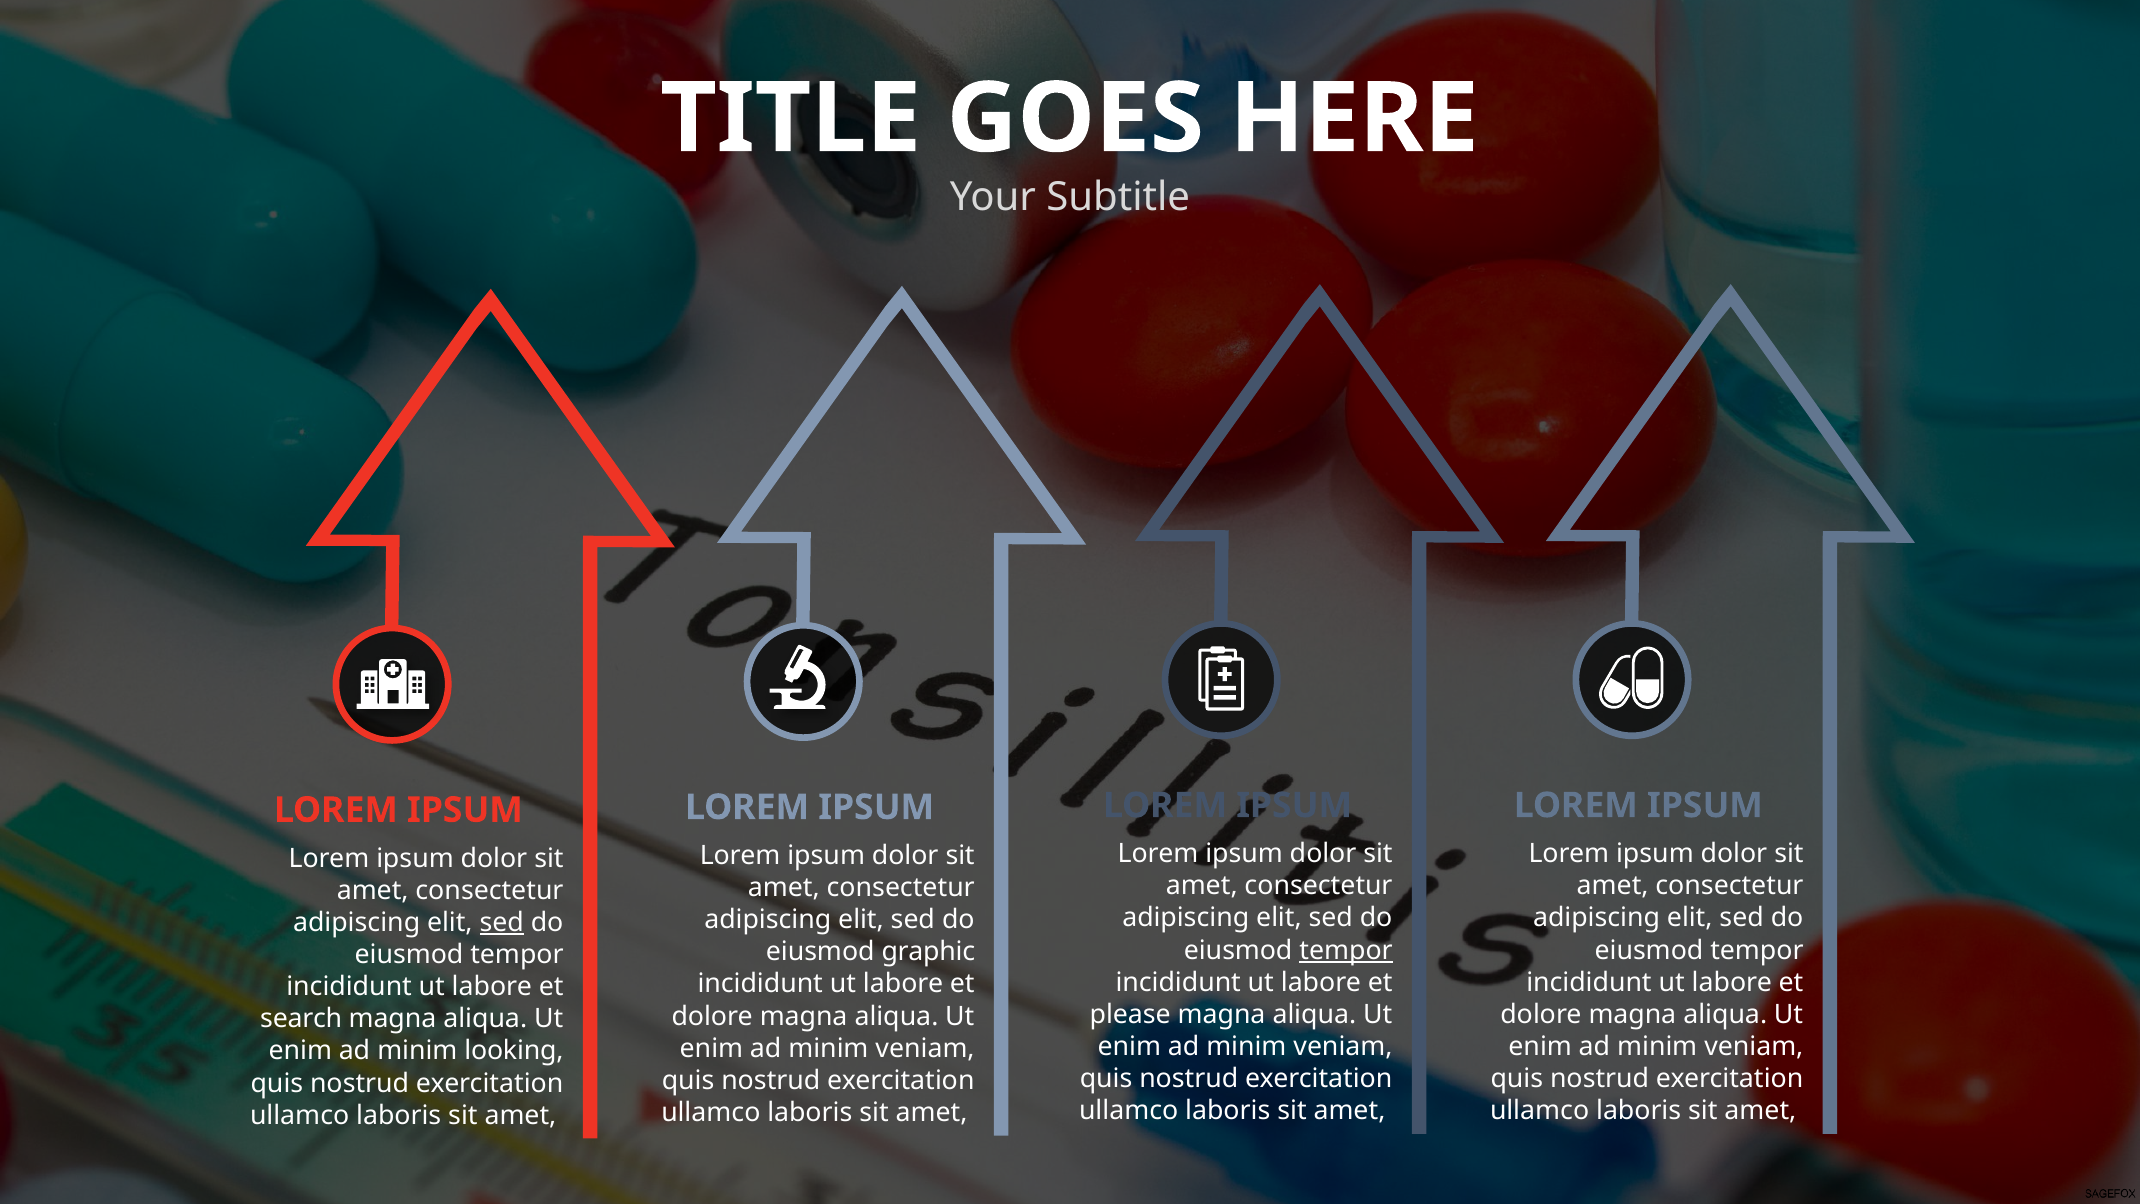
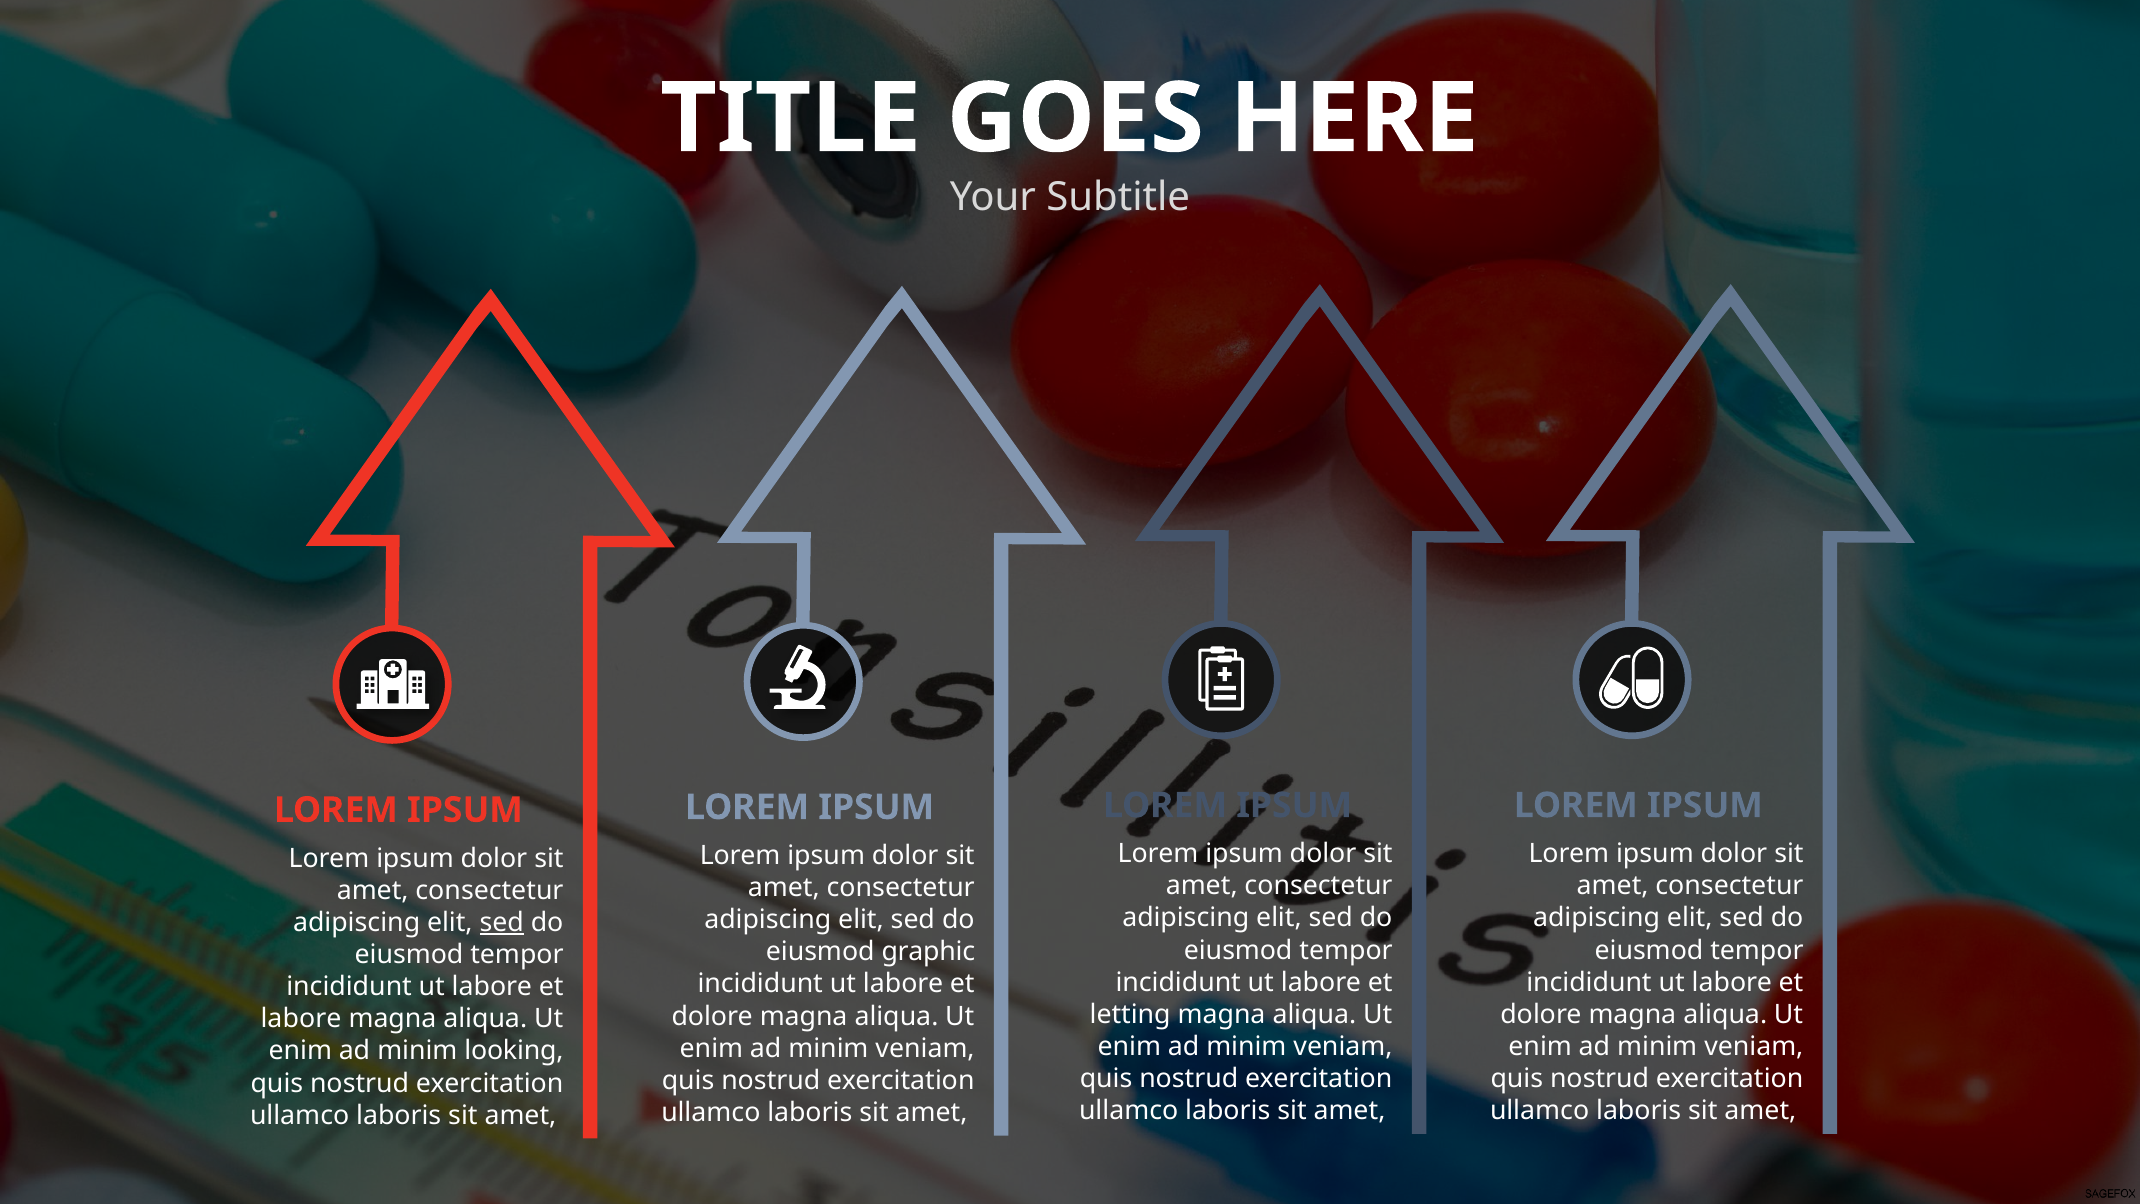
tempor underline: present -> none (1346, 950)
please: please -> letting (1130, 1014)
search: search -> labore (301, 1019)
